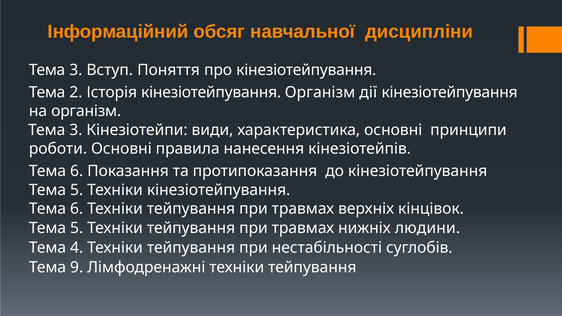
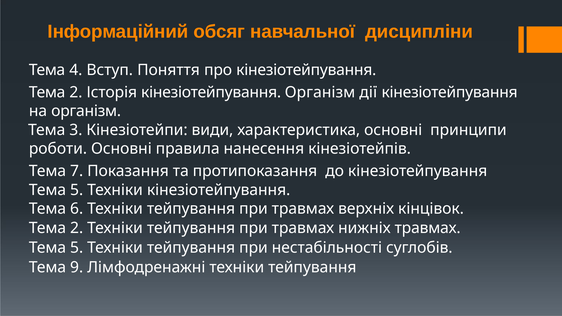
3: 3 -> 4 (76, 70)
6: 6 -> 7 (77, 171)
5: 5 -> 2 (77, 228)
нижніх людини: людини -> травмах (428, 228)
4: 4 -> 5 (77, 248)
